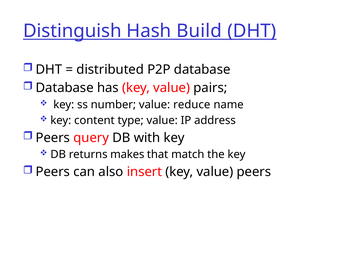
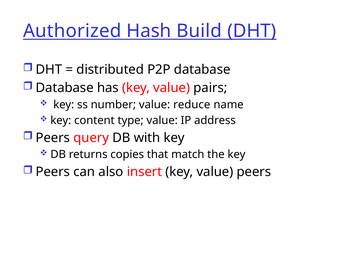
Distinguish: Distinguish -> Authorized (72, 31)
makes: makes -> copies (127, 154)
